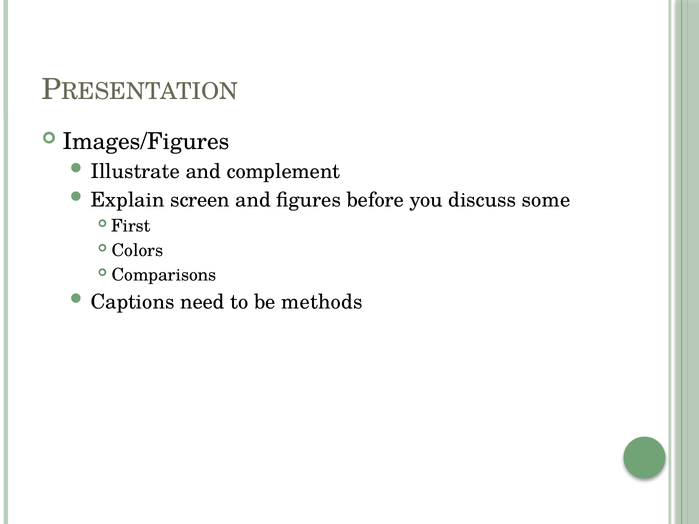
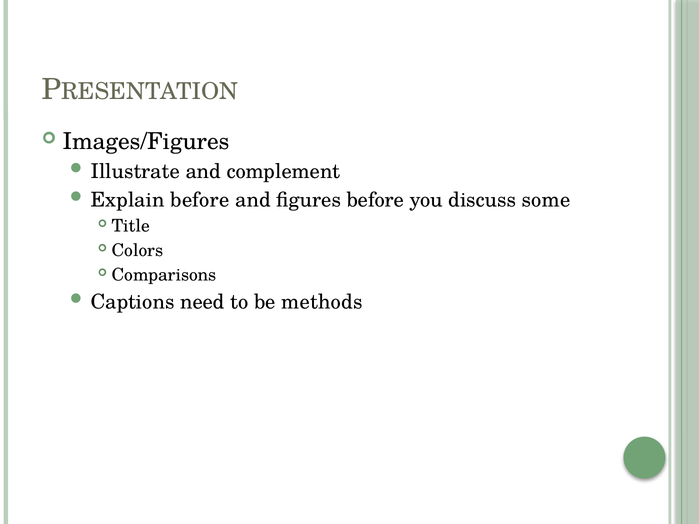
Explain screen: screen -> before (200, 200)
First: First -> Title (131, 226)
